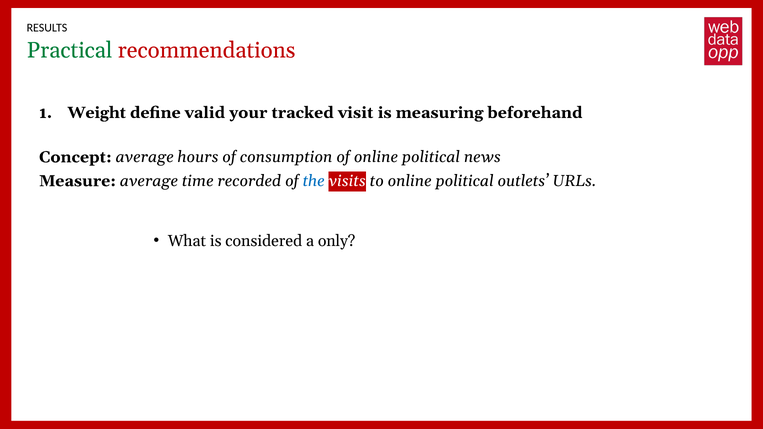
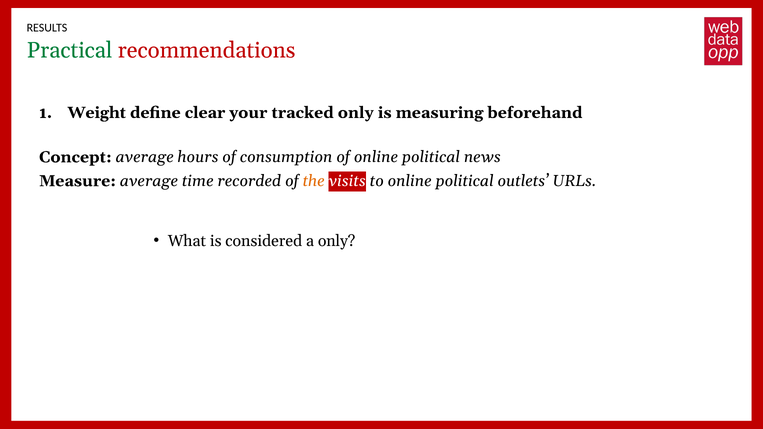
valid: valid -> clear (205, 113)
tracked visit: visit -> only (356, 113)
the colour: blue -> orange (314, 181)
